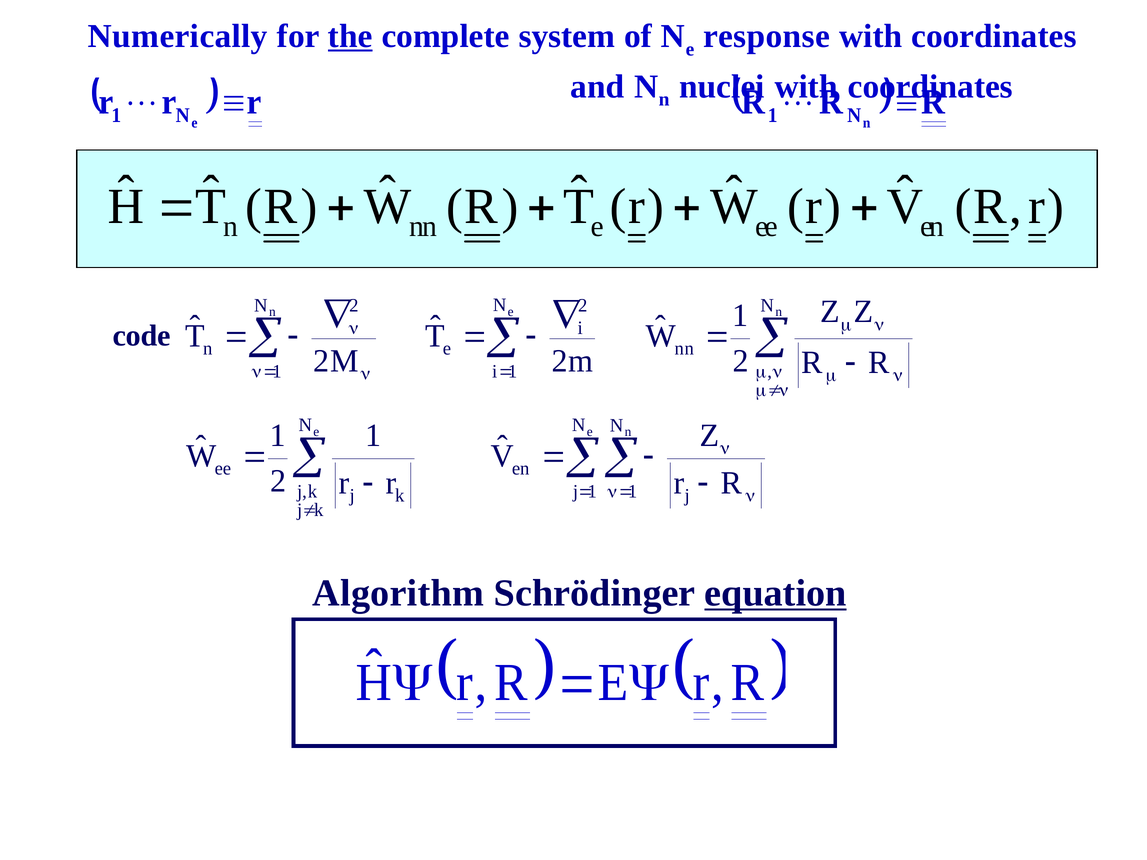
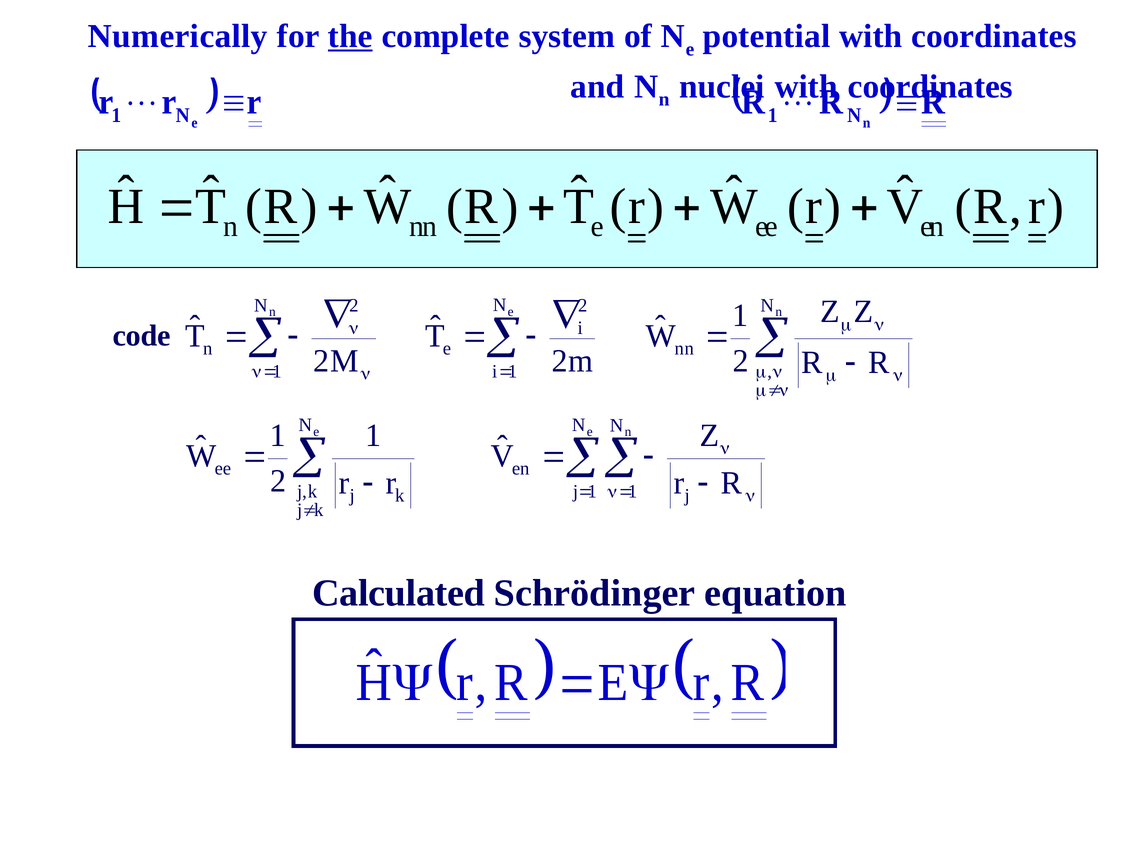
response: response -> potential (767, 36)
Algorithm: Algorithm -> Calculated (399, 593)
equation underline: present -> none (775, 593)
